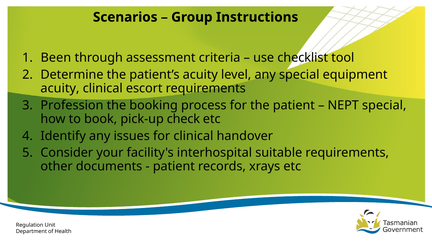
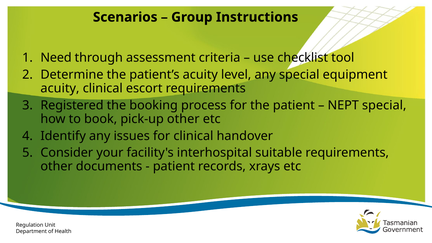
Been: Been -> Need (56, 58)
Profession: Profession -> Registered (72, 105)
pick-up check: check -> other (183, 119)
